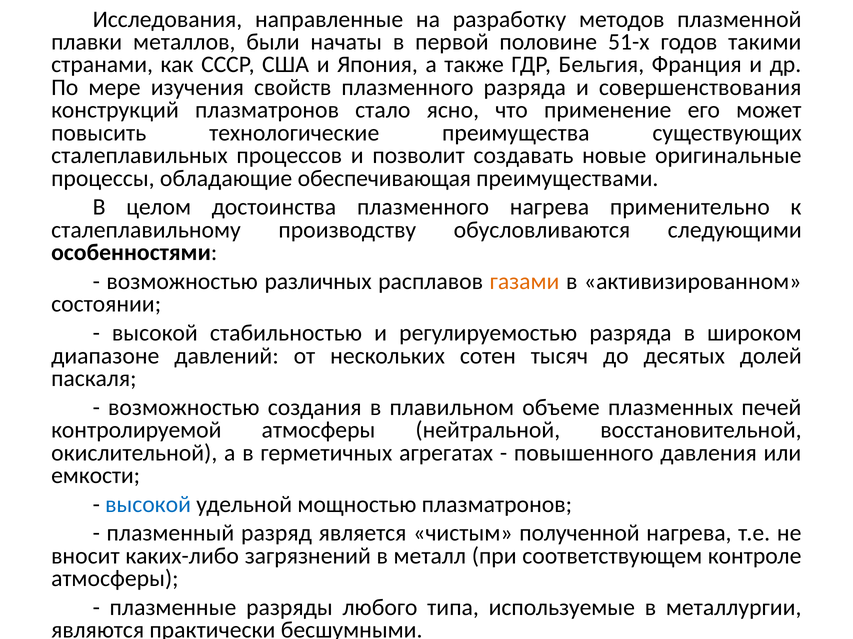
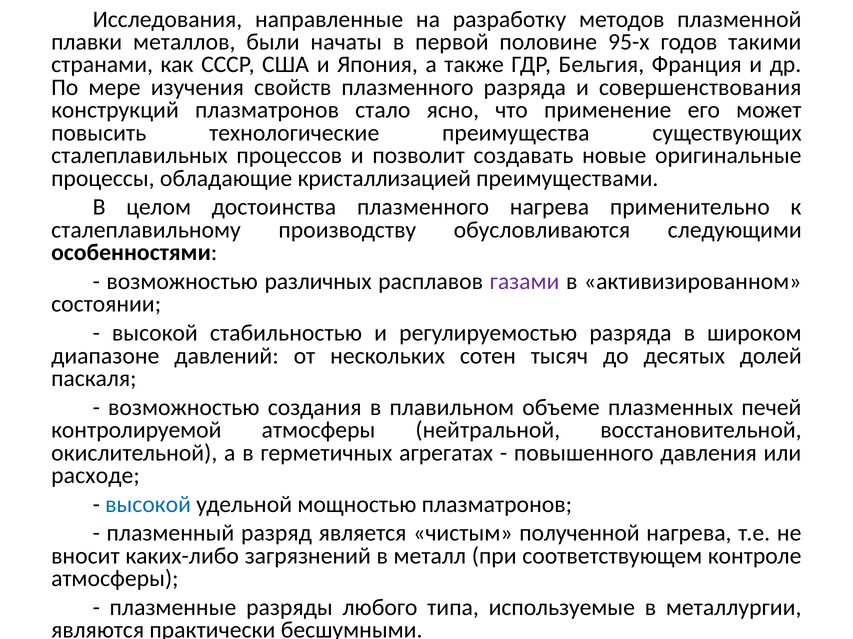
51-х: 51-х -> 95-х (629, 42)
обеспечивающая: обеспечивающая -> кристаллизацией (384, 179)
газами colour: orange -> purple (525, 282)
емкости: емкости -> расходе (95, 476)
